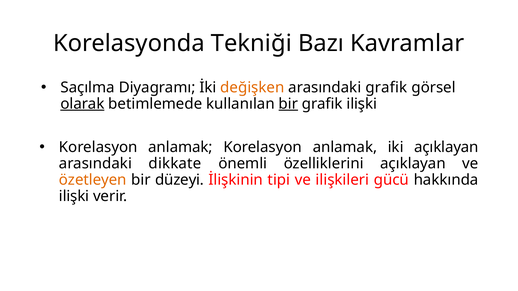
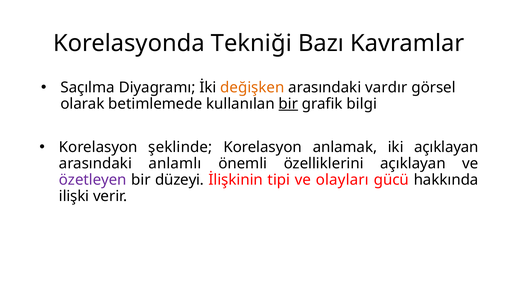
arasındaki grafik: grafik -> vardır (386, 88)
olarak underline: present -> none (82, 104)
grafik ilişki: ilişki -> bilgi (362, 104)
anlamak: anlamak -> şeklinde (180, 147)
dikkate: dikkate -> anlamlı (175, 164)
özetleyen colour: orange -> purple (93, 180)
ilişkileri: ilişkileri -> olayları (342, 180)
